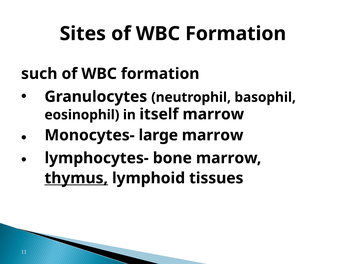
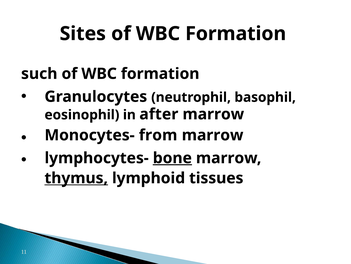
itself: itself -> after (159, 114)
large: large -> from (158, 135)
bone underline: none -> present (172, 158)
